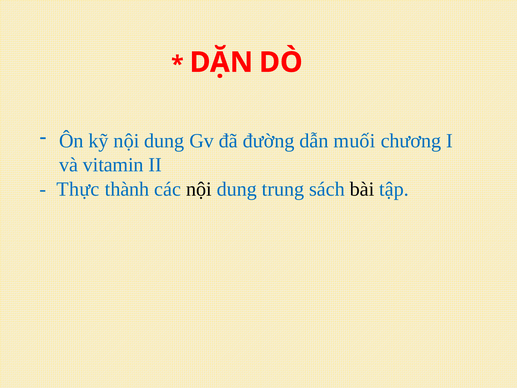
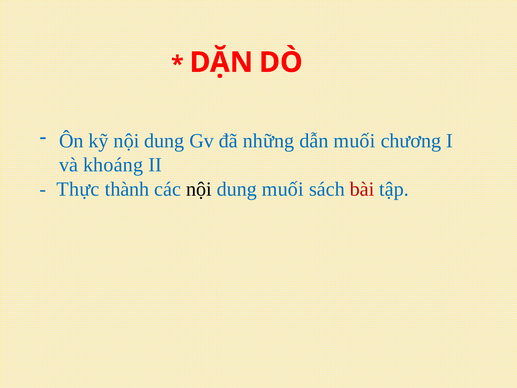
đường: đường -> những (269, 141)
vitamin: vitamin -> khoáng (113, 165)
dung trung: trung -> muối (283, 189)
bài colour: black -> red (362, 189)
